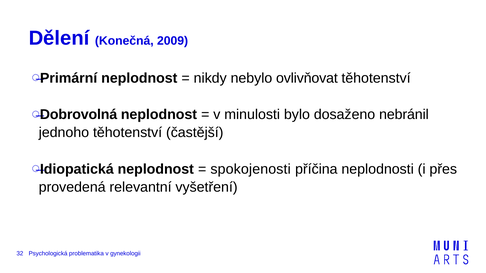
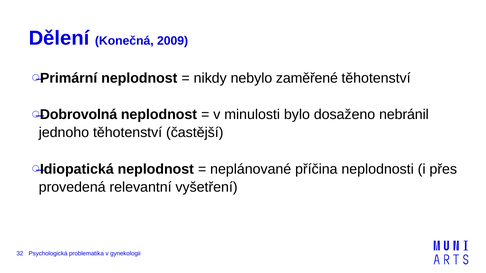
ovlivňovat: ovlivňovat -> zaměřené (307, 78)
spokojenosti: spokojenosti -> neplánované (251, 169)
